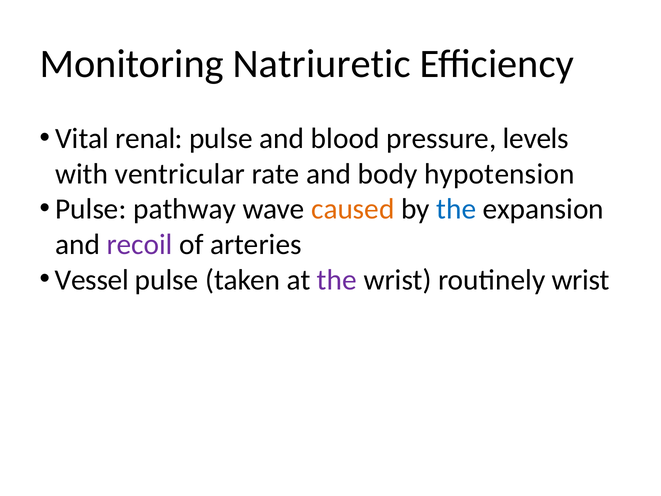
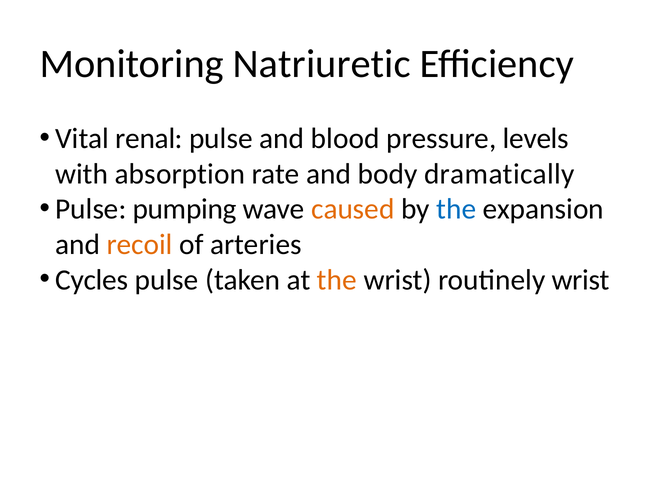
ventricular: ventricular -> absorption (180, 174)
hypotension: hypotension -> dramatically (499, 174)
pathway: pathway -> pumping (185, 209)
recoil colour: purple -> orange (140, 244)
Vessel: Vessel -> Cycles (92, 280)
the colour: purple -> orange (337, 280)
